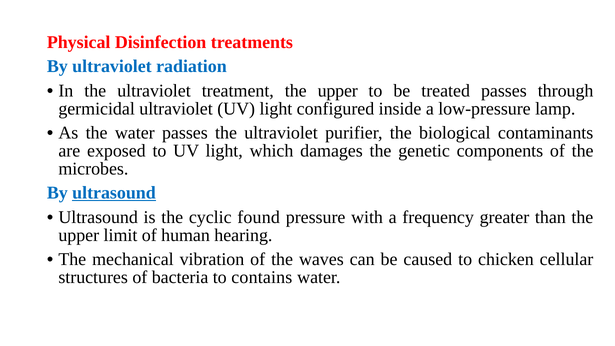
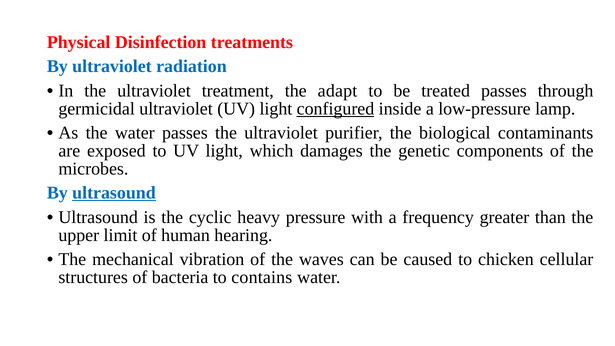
treatment the upper: upper -> adapt (338, 91)
configured underline: none -> present (335, 109)
found: found -> heavy (259, 217)
